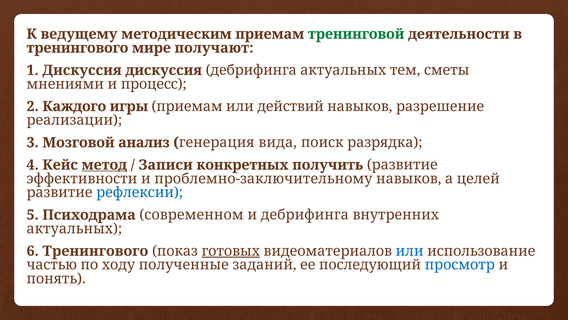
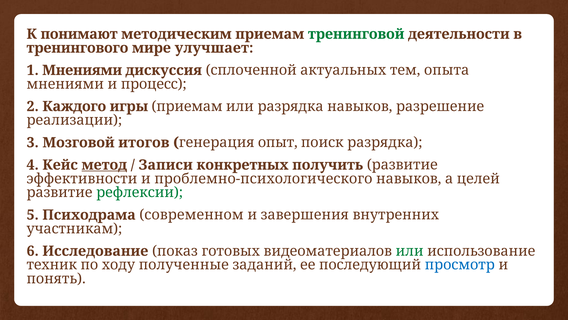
ведущему: ведущему -> понимают (79, 34)
получают: получают -> улучшает (214, 48)
1 Дискуссия: Дискуссия -> Мнениями (82, 70)
дискуссия дебрифинга: дебрифинга -> сплоченной (251, 70)
сметы: сметы -> опыта (447, 70)
или действий: действий -> разрядка (291, 106)
анализ: анализ -> итогов (144, 142)
вида: вида -> опыт (278, 142)
проблемно-заключительному: проблемно-заключительному -> проблемно-психологического (263, 179)
рефлексии colour: blue -> green (140, 192)
и дебрифинга: дебрифинга -> завершения (305, 215)
актуальных: актуальных -> участникам (74, 228)
6 Тренингового: Тренингового -> Исследование (95, 251)
готовых underline: present -> none (231, 251)
или colour: blue -> green (410, 251)
частью: частью -> техник (52, 265)
